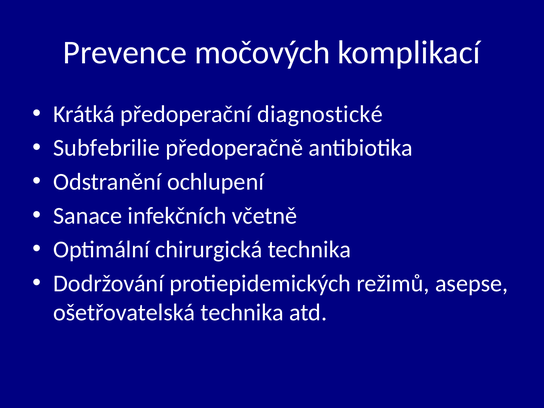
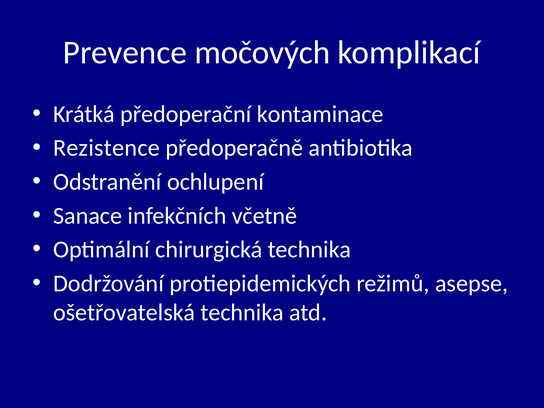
diagnostické: diagnostické -> kontaminace (320, 114)
Subfebrilie: Subfebrilie -> Rezistence (106, 148)
